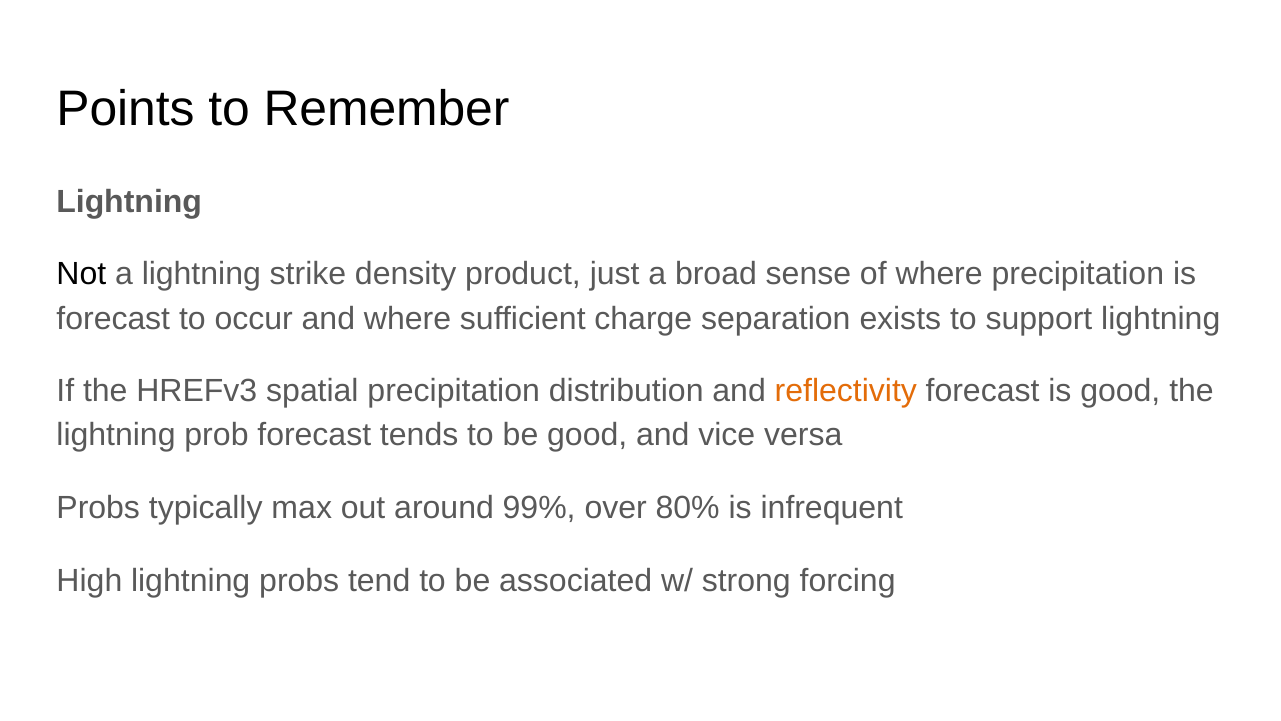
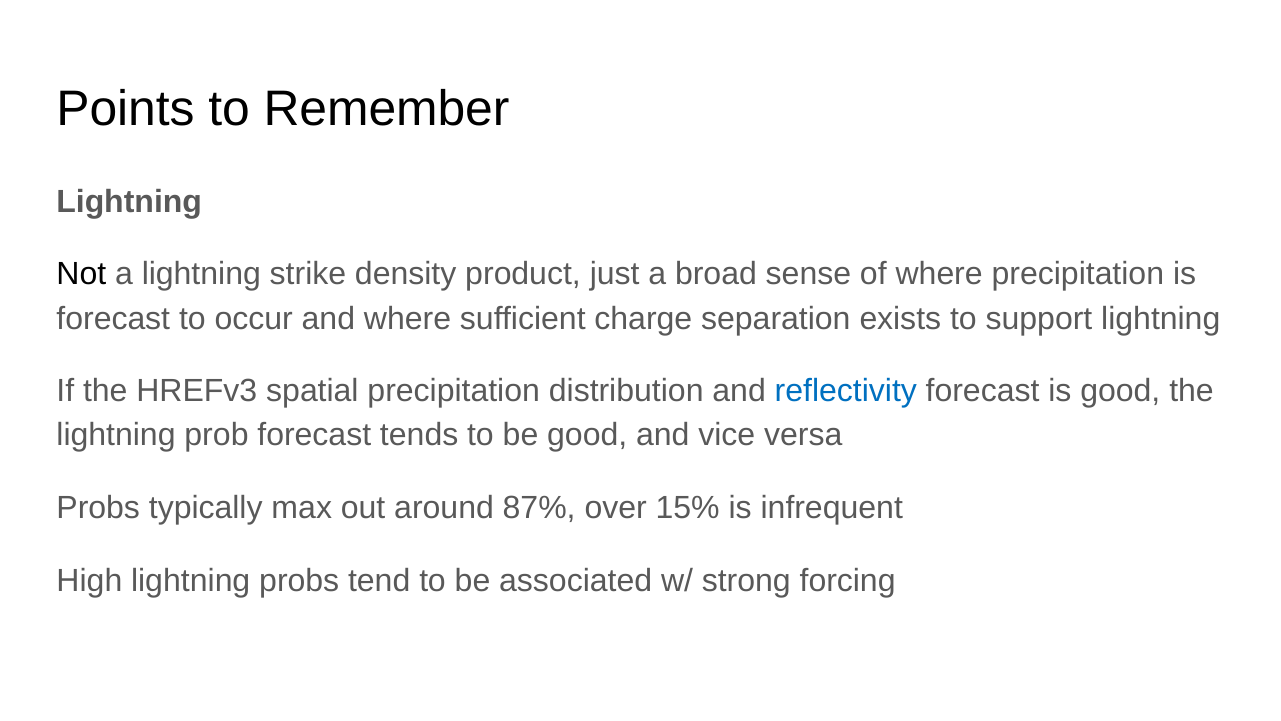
reflectivity colour: orange -> blue (846, 391)
99%: 99% -> 87% (539, 508)
80%: 80% -> 15% (688, 508)
